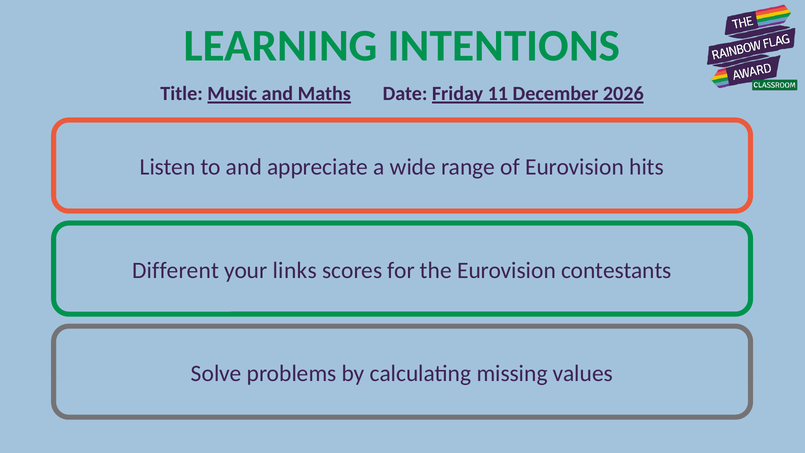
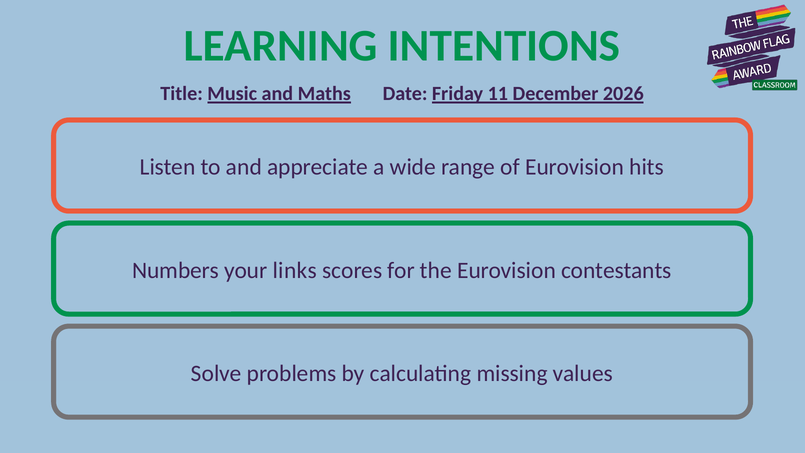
Different: Different -> Numbers (176, 270)
